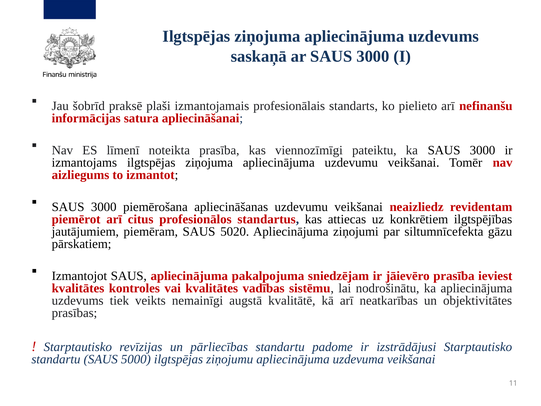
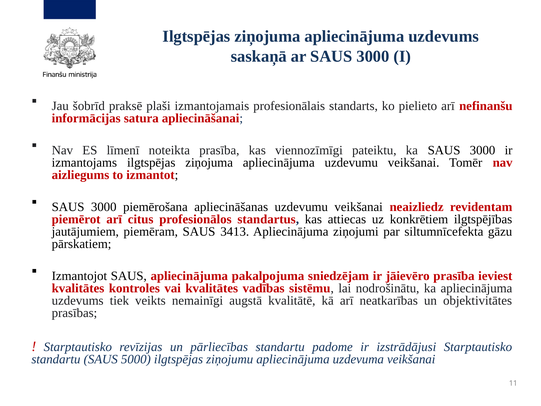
5020: 5020 -> 3413 (235, 232)
